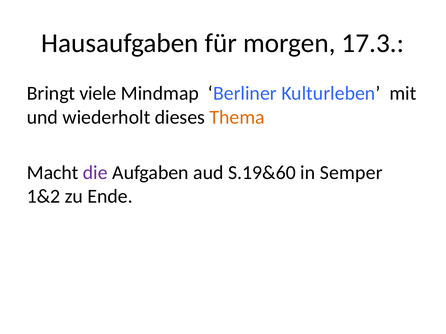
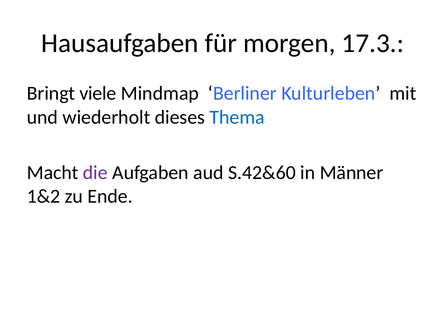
Thema colour: orange -> blue (237, 117)
S.19&60: S.19&60 -> S.42&60 (262, 173)
Semper: Semper -> Männer (352, 173)
